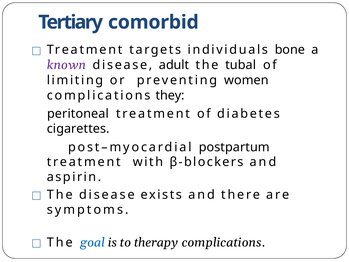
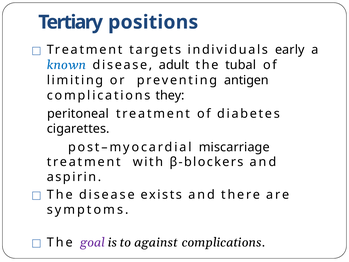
comorbid: comorbid -> positions (153, 22)
bone: bone -> early (290, 50)
known colour: purple -> blue (66, 65)
women: women -> antigen (246, 80)
postpartum: postpartum -> miscarriage (234, 147)
goal colour: blue -> purple (93, 242)
therapy: therapy -> against (156, 242)
